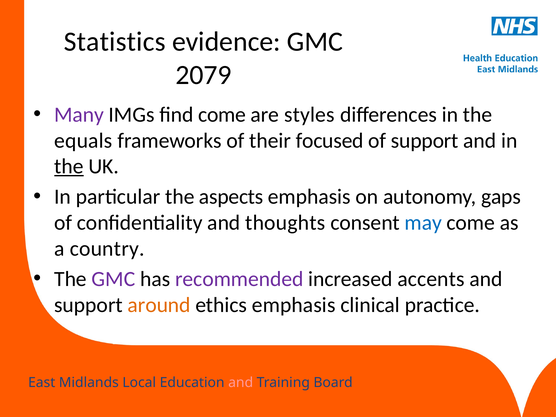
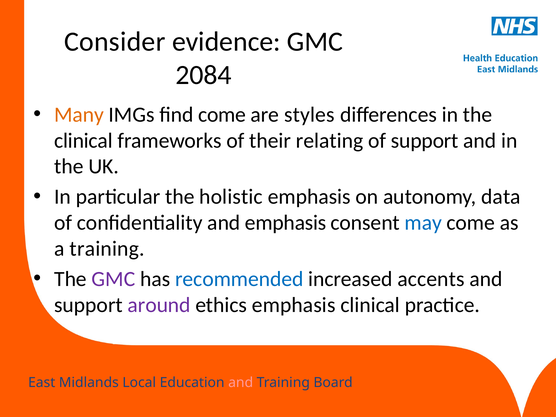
Statistics: Statistics -> Consider (115, 42)
2079: 2079 -> 2084 (204, 75)
Many colour: purple -> orange (79, 115)
equals: equals -> clinical (83, 141)
focused: focused -> relating (330, 141)
the underline: present -> none (69, 166)
aspects: aspects -> holistic (231, 197)
gaps: gaps -> data (501, 197)
and thoughts: thoughts -> emphasis (286, 223)
a country: country -> training (107, 249)
recommended colour: purple -> blue (239, 279)
around colour: orange -> purple (159, 305)
